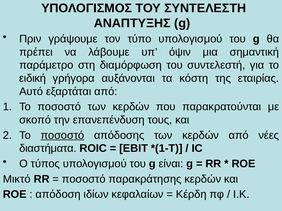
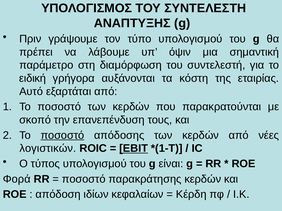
διαστήματα: διαστήματα -> λογιστικών (48, 149)
EBIT underline: none -> present (134, 149)
Μικτό: Μικτό -> Φορά (17, 179)
